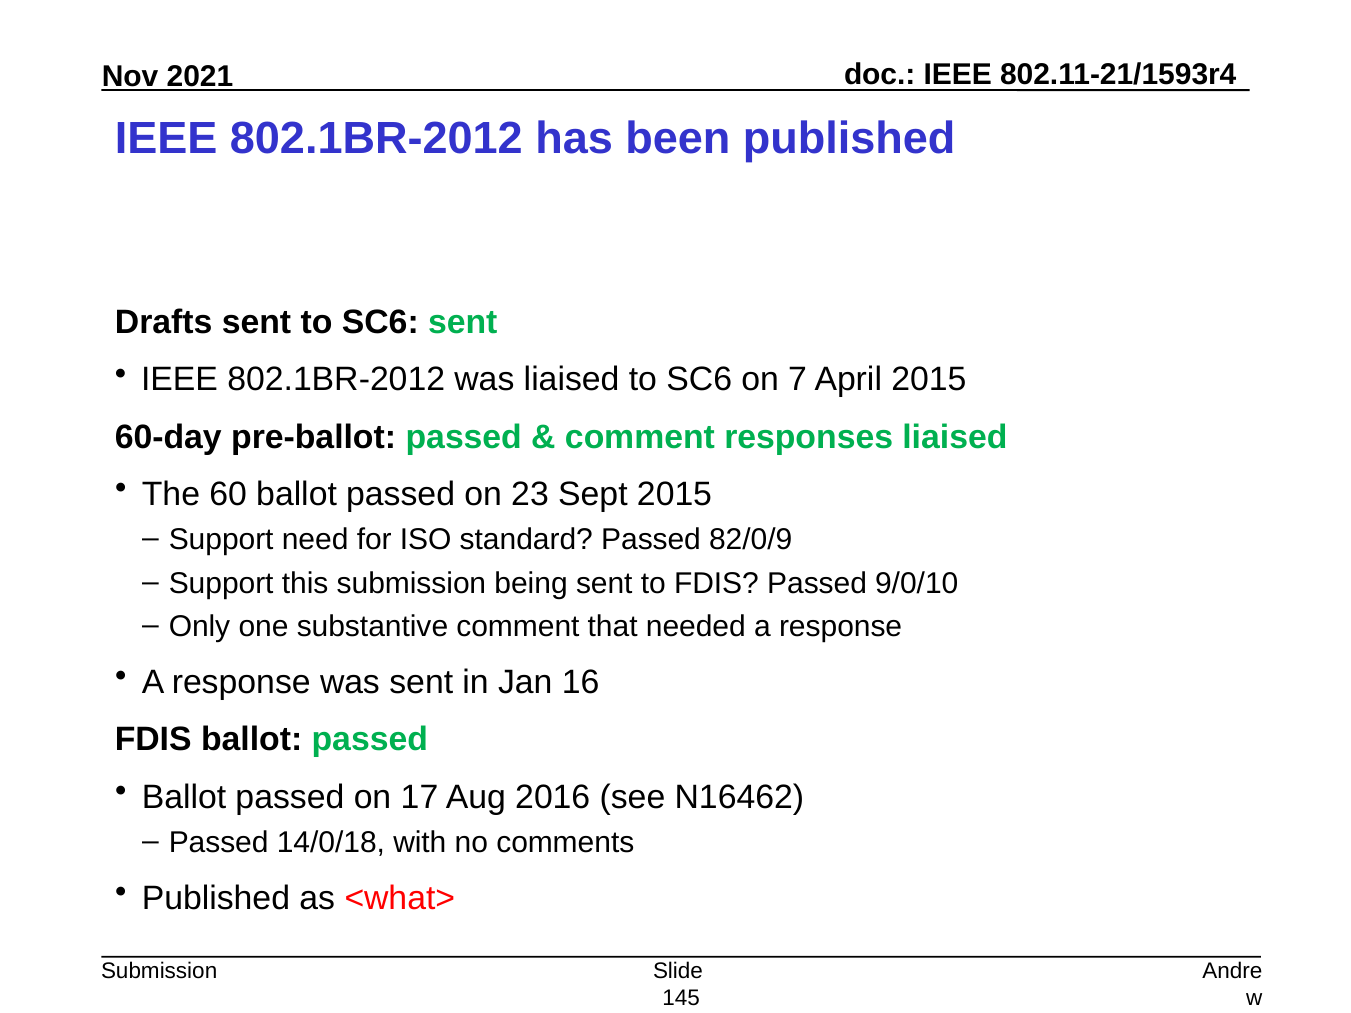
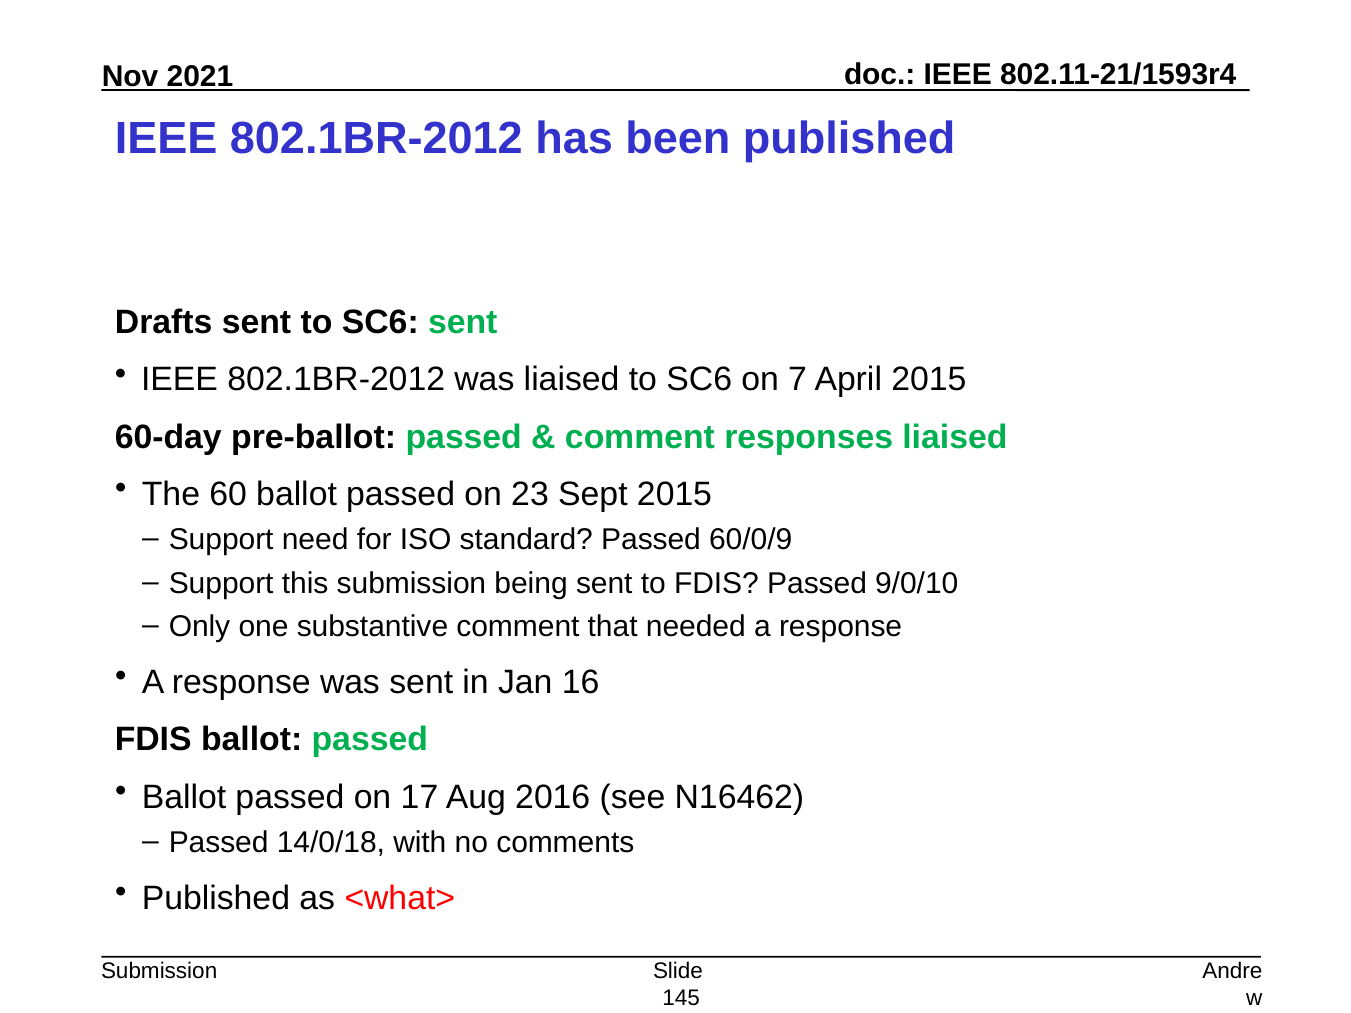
82/0/9: 82/0/9 -> 60/0/9 (751, 540)
